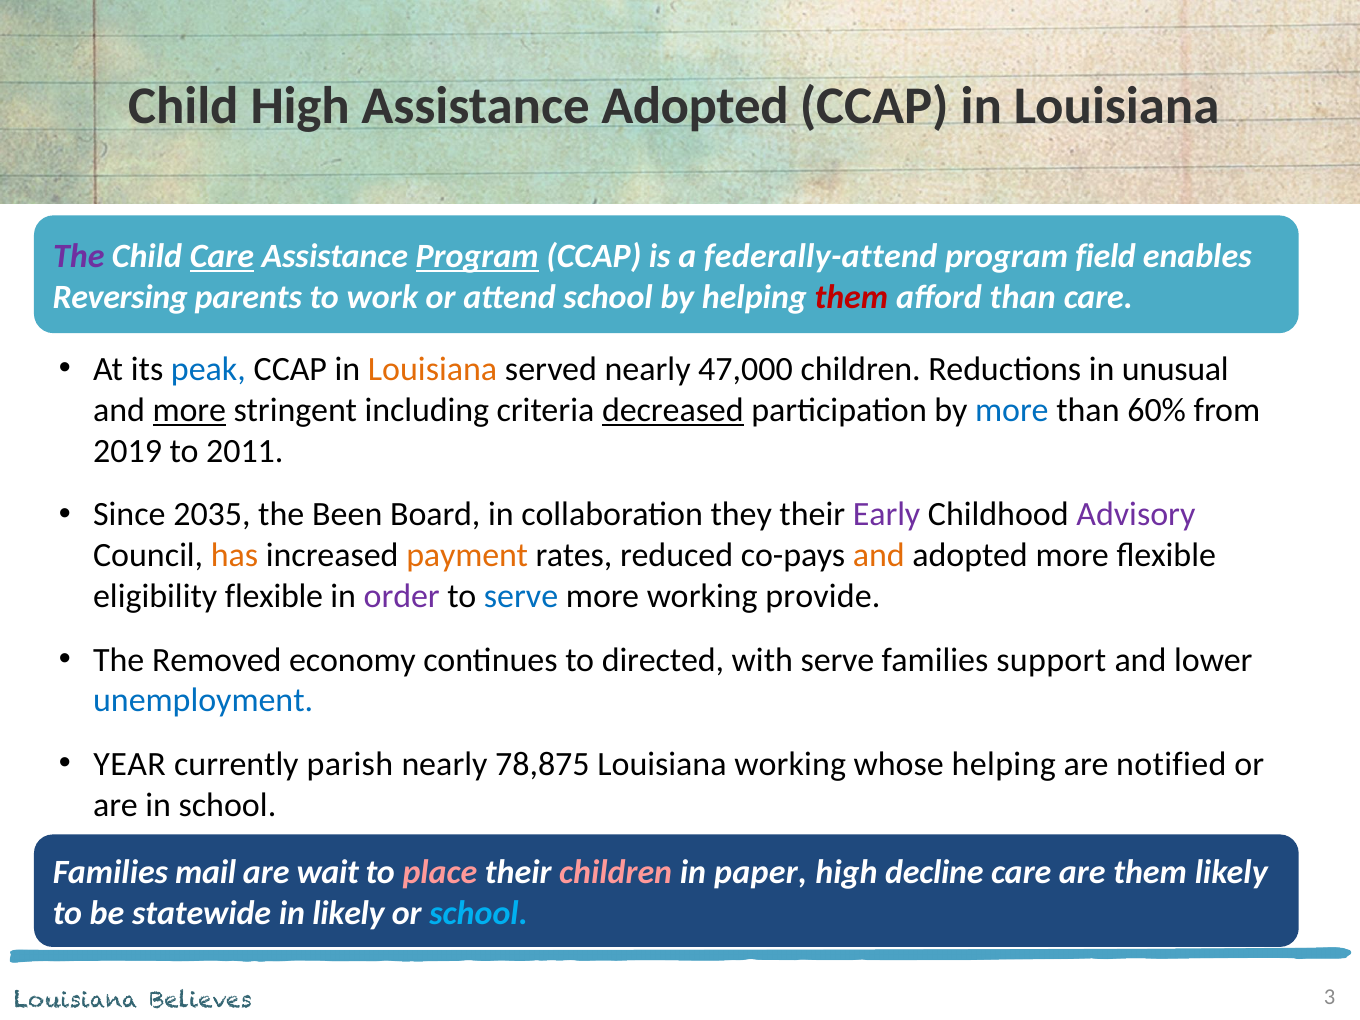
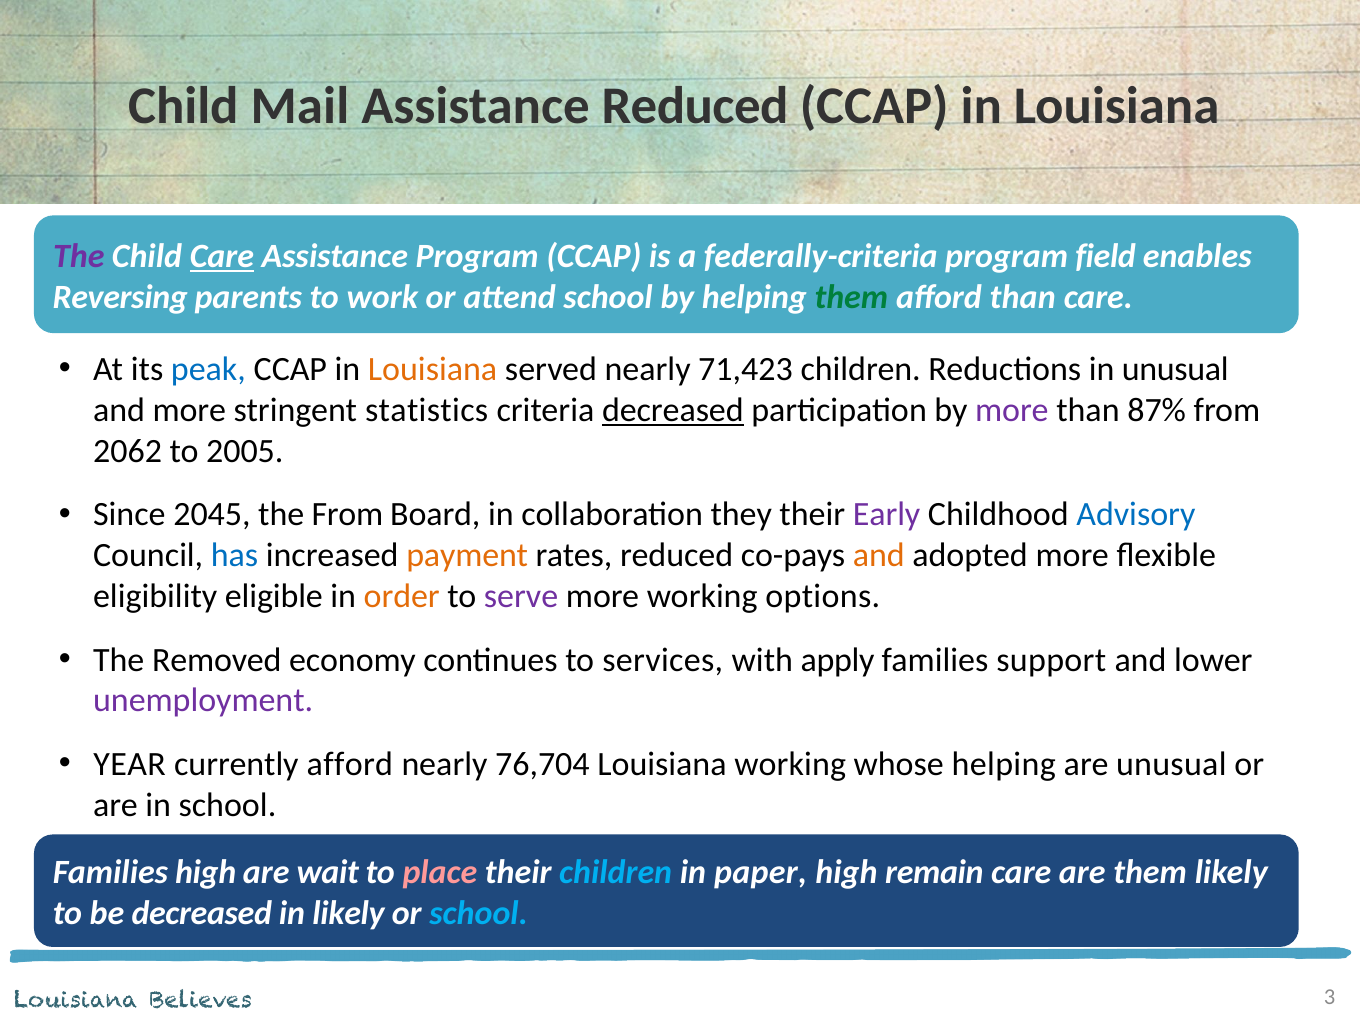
Child High: High -> Mail (300, 106)
Assistance Adopted: Adopted -> Reduced (695, 106)
Program underline: present -> none (477, 256)
federally-attend: federally-attend -> federally-criteria (821, 256)
them colour: red -> green (851, 297)
47,000: 47,000 -> 71,423 (745, 370)
more underline: present -> none (189, 410)
including: including -> statistics (427, 410)
more colour: blue -> purple (1012, 410)
60%: 60% -> 87% (1157, 410)
2019: 2019 -> 2062 (128, 451)
2011: 2011 -> 2005 (245, 451)
2035: 2035 -> 2045 (212, 515)
the Been: Been -> From (347, 515)
Advisory colour: purple -> blue (1136, 515)
has colour: orange -> blue (235, 555)
eligibility flexible: flexible -> eligible (274, 596)
order colour: purple -> orange (402, 596)
serve colour: blue -> purple (521, 596)
provide: provide -> options (823, 596)
directed: directed -> services (663, 660)
with serve: serve -> apply (838, 660)
unemployment colour: blue -> purple (203, 701)
currently parish: parish -> afford (350, 764)
78,875: 78,875 -> 76,704 (542, 764)
are notified: notified -> unusual (1171, 764)
Families mail: mail -> high (206, 873)
children colour: pink -> light blue (616, 873)
decline: decline -> remain (934, 873)
be statewide: statewide -> decreased (202, 913)
